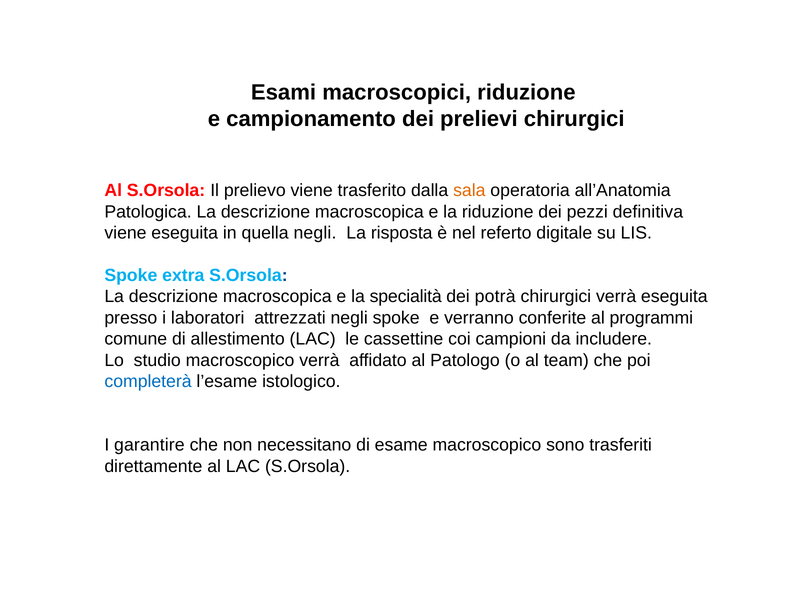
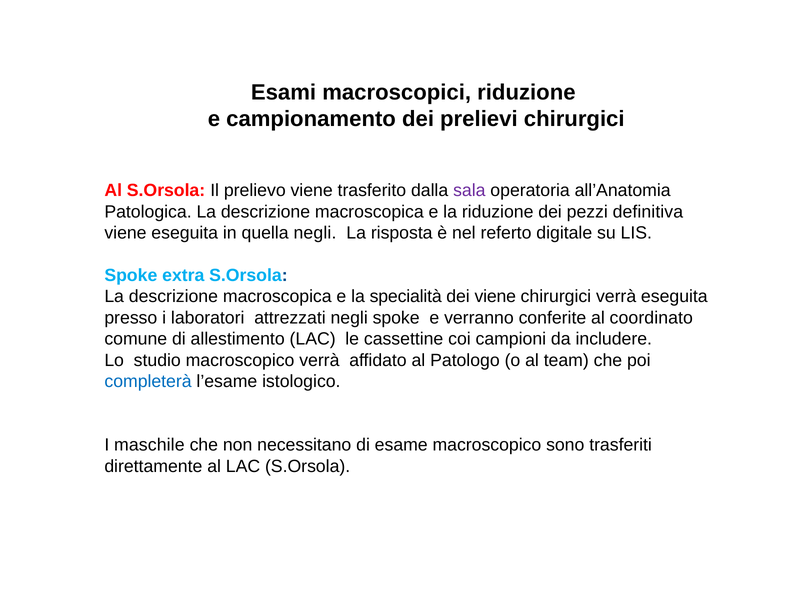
sala colour: orange -> purple (469, 191)
dei potrà: potrà -> viene (495, 297)
programmi: programmi -> coordinato (651, 318)
garantire: garantire -> maschile (149, 445)
